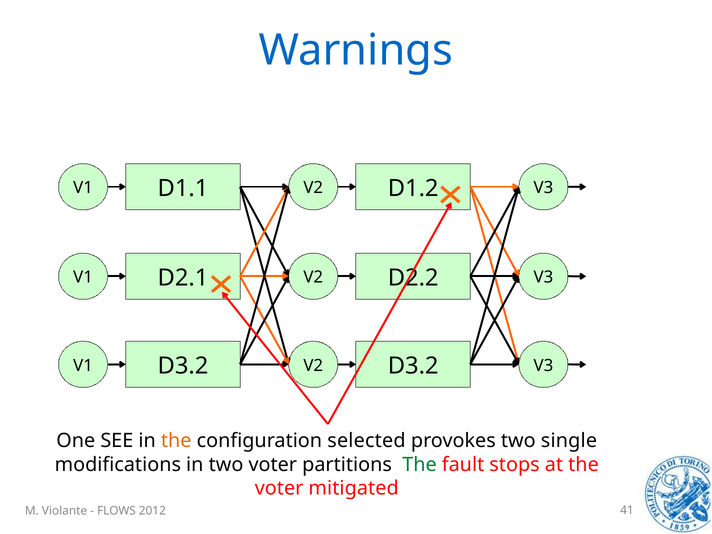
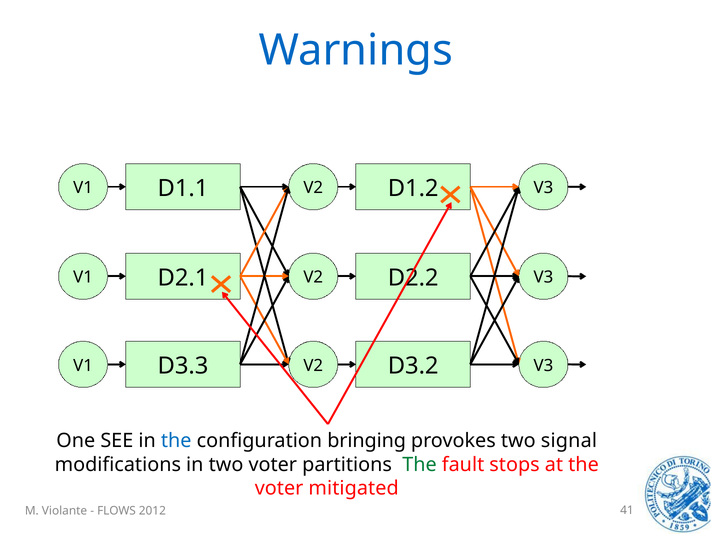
D3.2: D3.2 -> D3.3 (183, 366)
the colour: orange -> blue (176, 441)
selected: selected -> bringing (367, 441)
single: single -> signal (569, 441)
